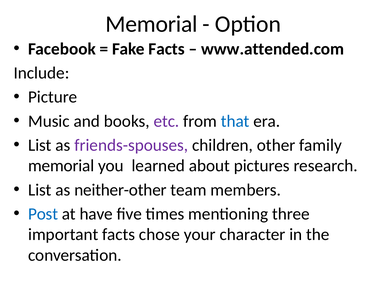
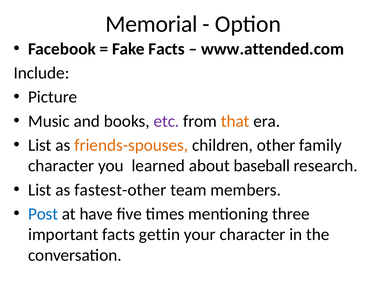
that colour: blue -> orange (235, 121)
friends-spouses colour: purple -> orange (131, 145)
memorial: memorial -> character (61, 166)
pictures: pictures -> baseball (262, 166)
neither-other: neither-other -> fastest-other (120, 190)
chose: chose -> gettin (160, 235)
